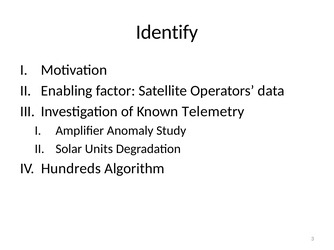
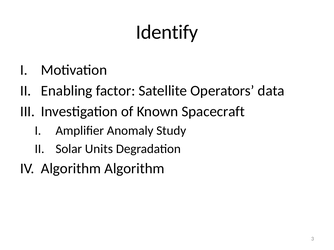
Telemetry: Telemetry -> Spacecraft (213, 112)
Hundreds: Hundreds -> Algorithm (71, 169)
